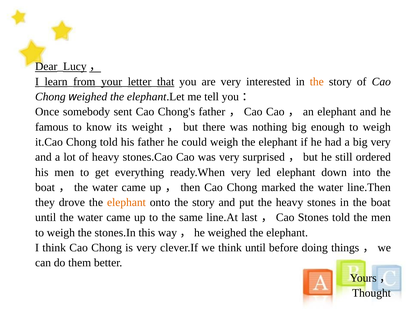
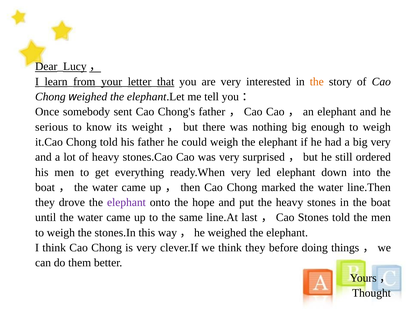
famous: famous -> serious (52, 127)
elephant colour: orange -> purple (126, 202)
onto the story: story -> hope (203, 202)
think until: until -> they (255, 248)
